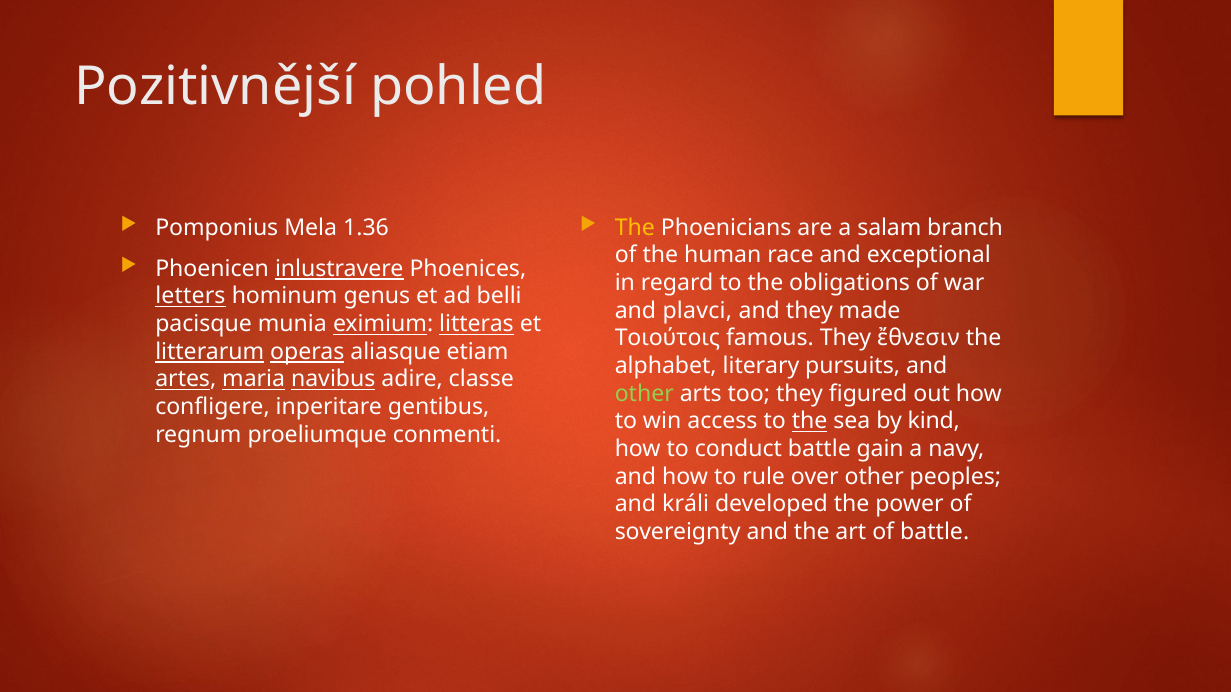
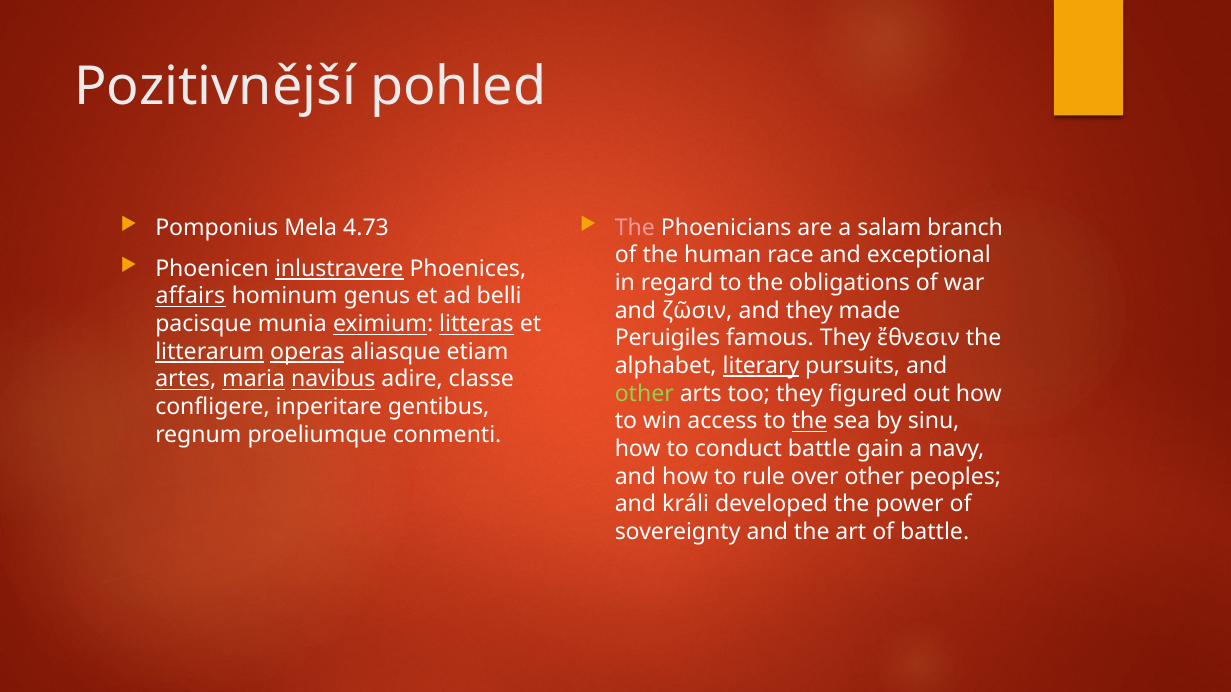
The colour: yellow -> pink (635, 228)
1.36: 1.36 -> 4.73 (366, 228)
letters: letters -> affairs (190, 296)
plavci: plavci -> ζῶσιν (697, 311)
Τοιούτοις: Τοιούτοις -> Peruigiles (667, 338)
literary underline: none -> present (761, 366)
kind: kind -> sinu (934, 422)
